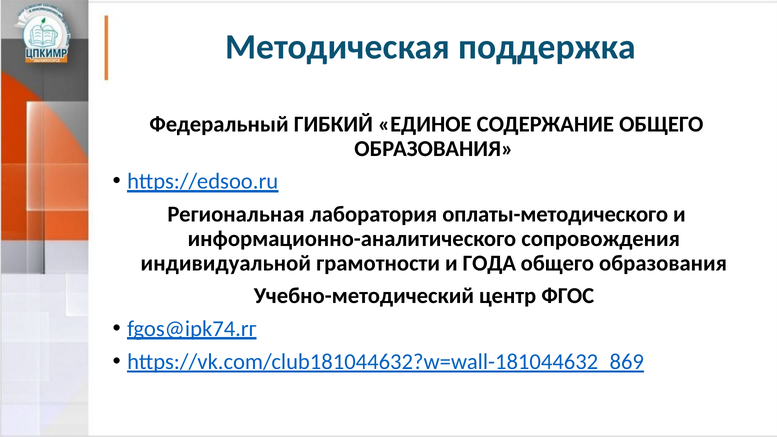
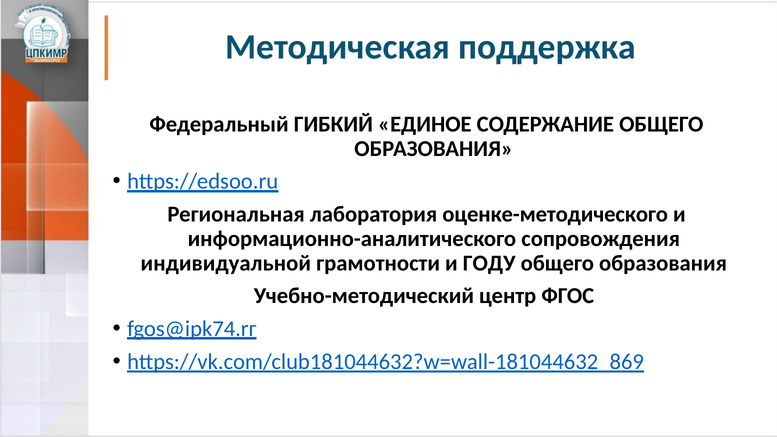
оплаты-методического: оплаты-методического -> оценке-методического (555, 214)
ГОДА: ГОДА -> ГОДУ (489, 263)
